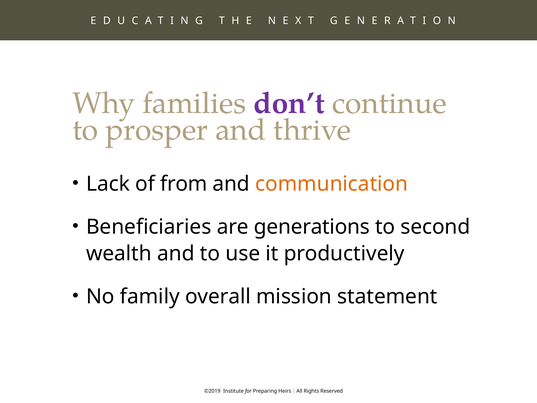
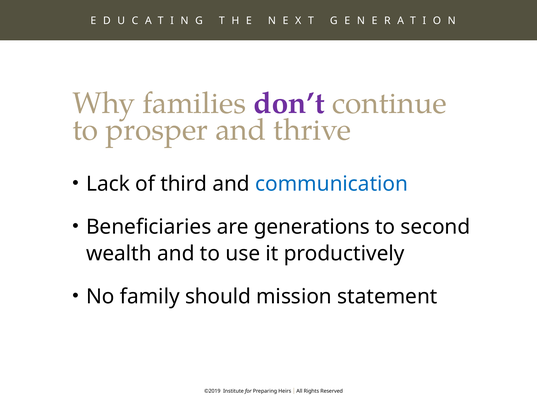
from: from -> third (184, 184)
communication colour: orange -> blue (332, 184)
overall: overall -> should (218, 296)
